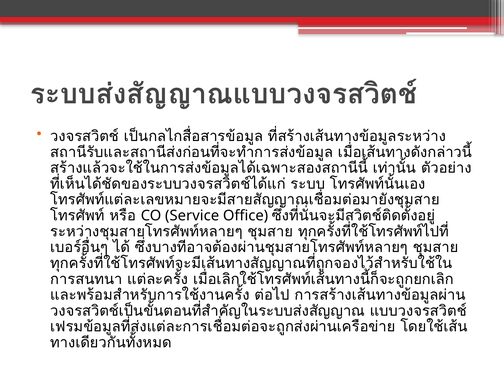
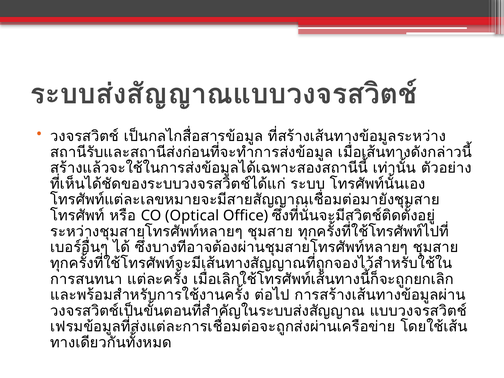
Service: Service -> Optical (192, 216)
